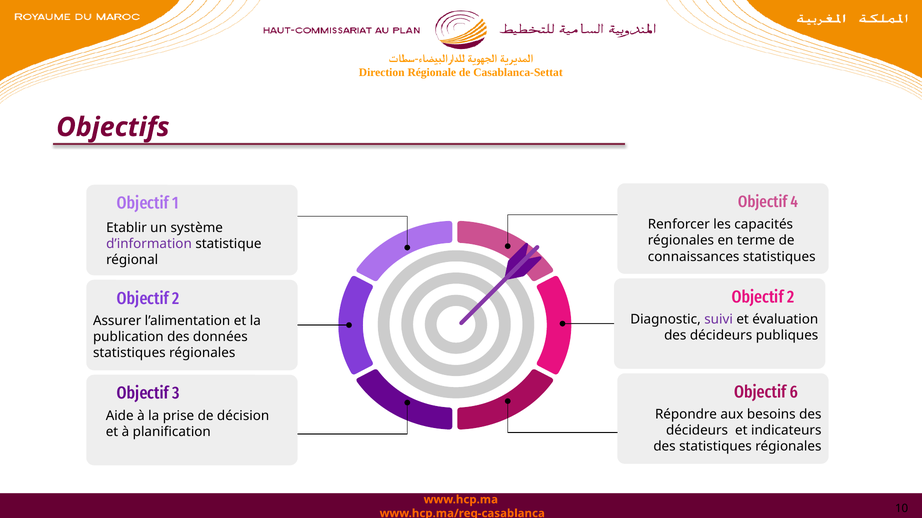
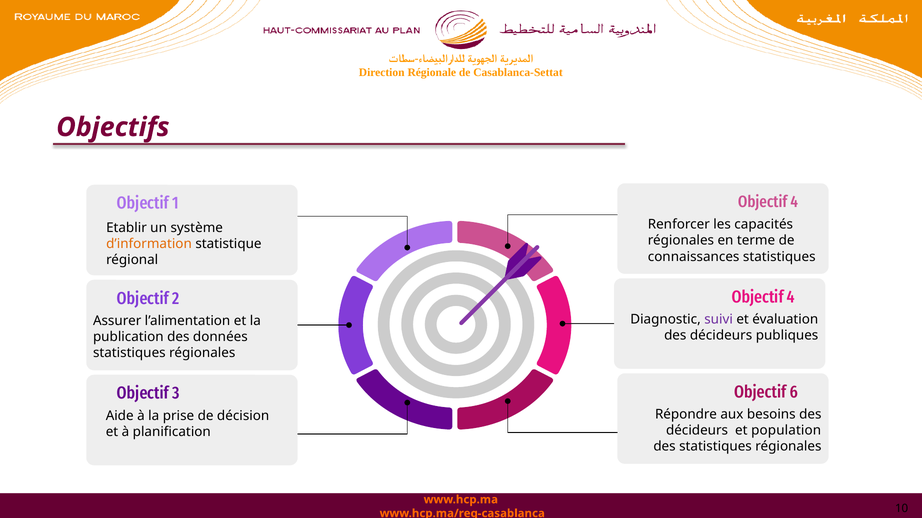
d’information colour: purple -> orange (149, 244)
2: 2 -> 4 (791, 297)
indicateurs: indicateurs -> population (786, 431)
